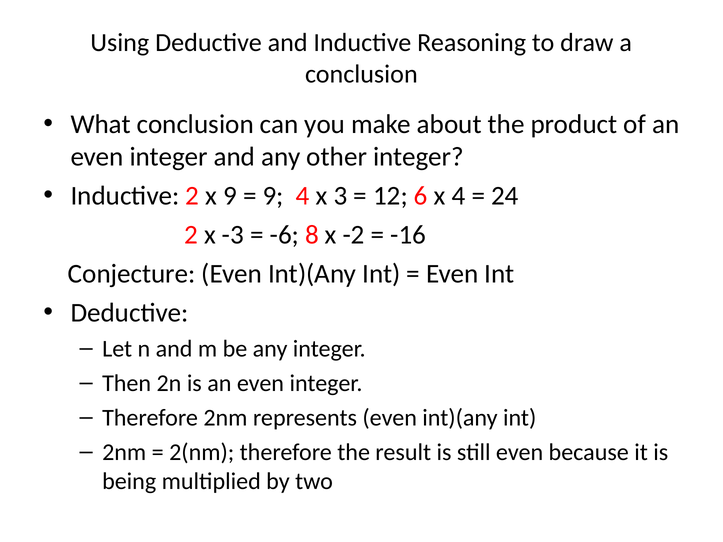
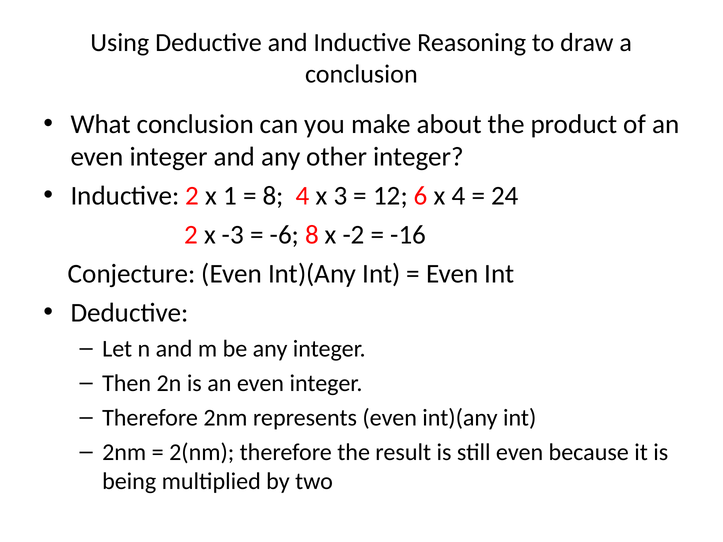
x 9: 9 -> 1 (230, 196)
9: 9 -> 8 (273, 196)
